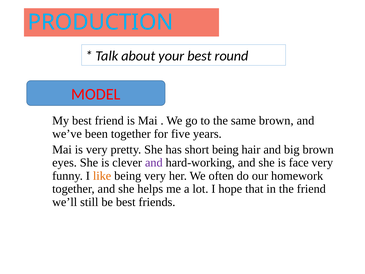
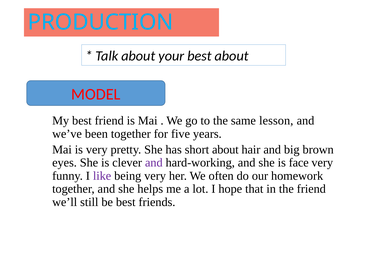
best round: round -> about (232, 56)
same brown: brown -> lesson (276, 121)
short being: being -> about (225, 149)
like colour: orange -> purple (102, 176)
